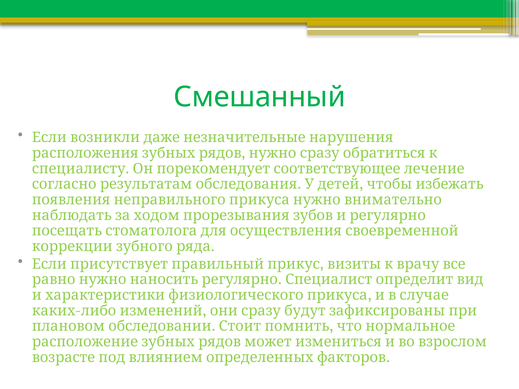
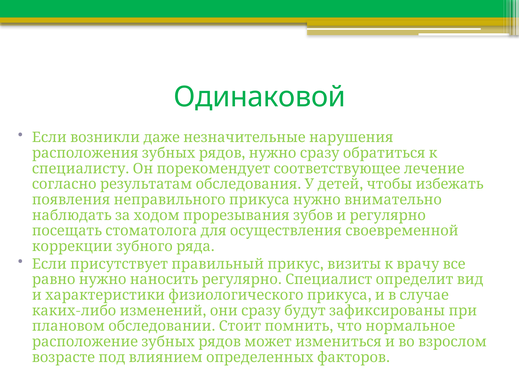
Смешанный: Смешанный -> Одинаковой (260, 97)
